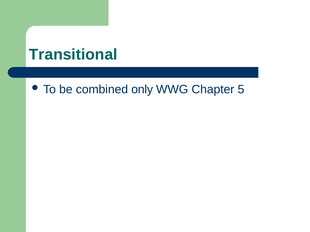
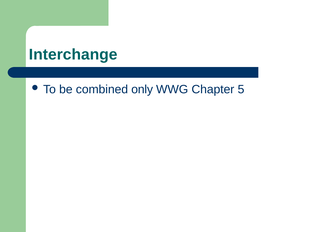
Transitional: Transitional -> Interchange (73, 55)
